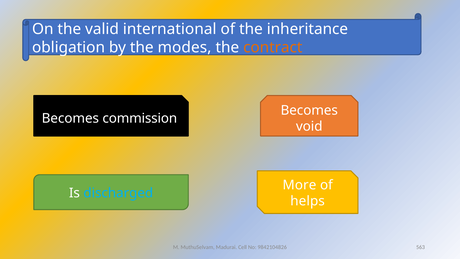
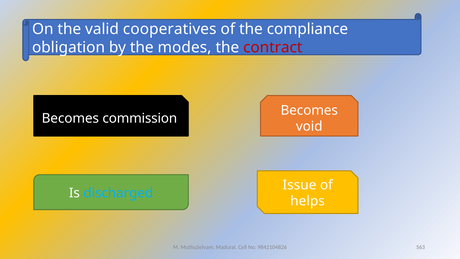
international: international -> cooperatives (170, 29)
inheritance: inheritance -> compliance (307, 29)
contract colour: orange -> red (273, 47)
More: More -> Issue (299, 185)
